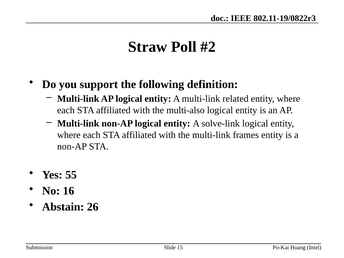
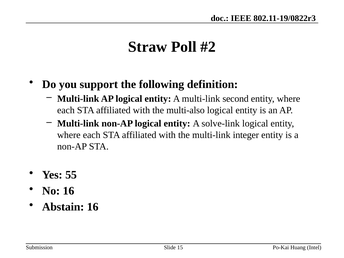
related: related -> second (236, 99)
frames: frames -> integer (246, 135)
Abstain 26: 26 -> 16 (93, 207)
